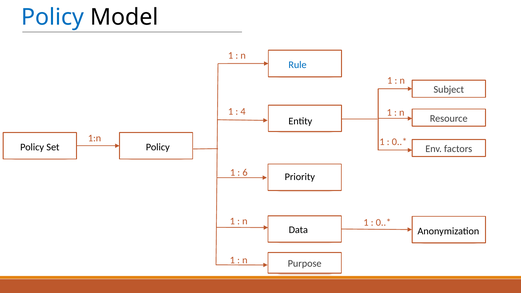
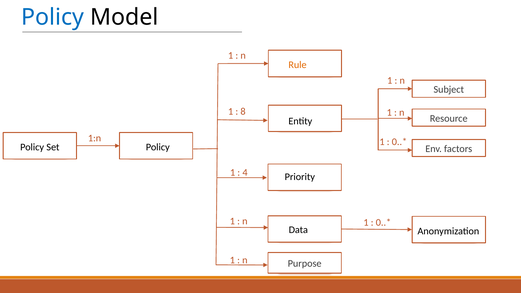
Rule colour: blue -> orange (298, 65)
4: 4 -> 8 (243, 111)
6: 6 -> 4 (245, 173)
